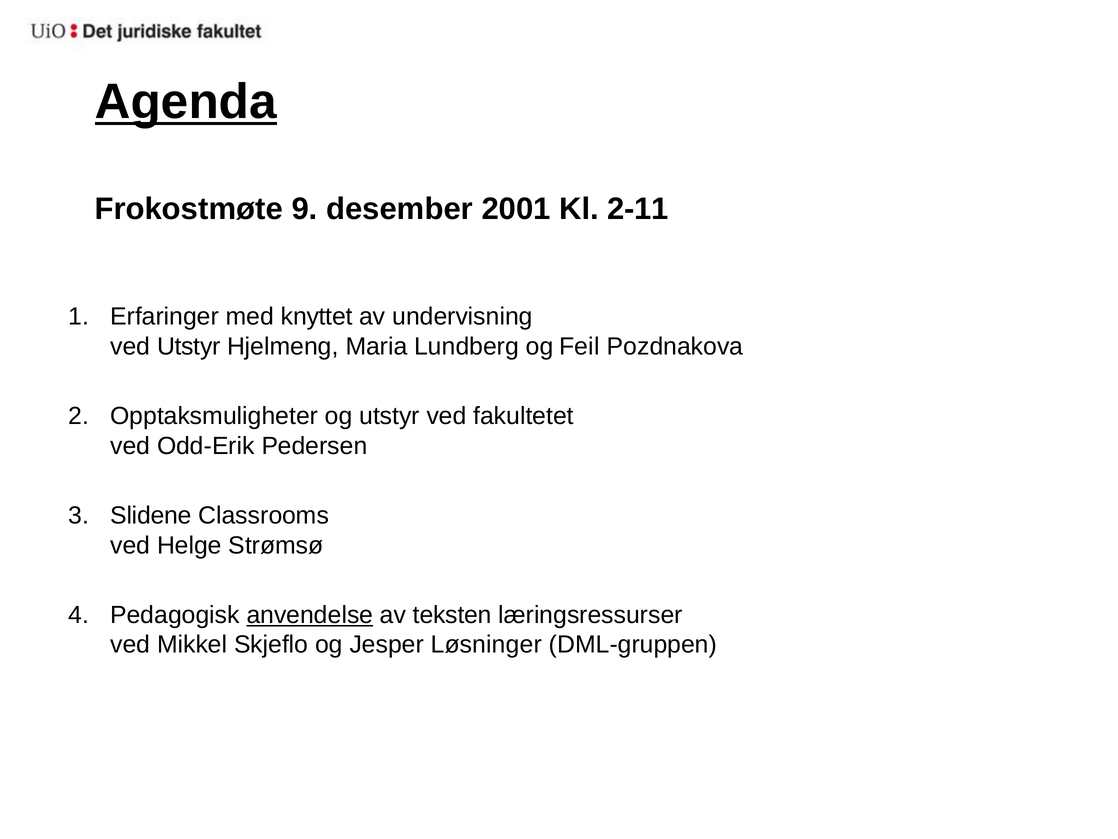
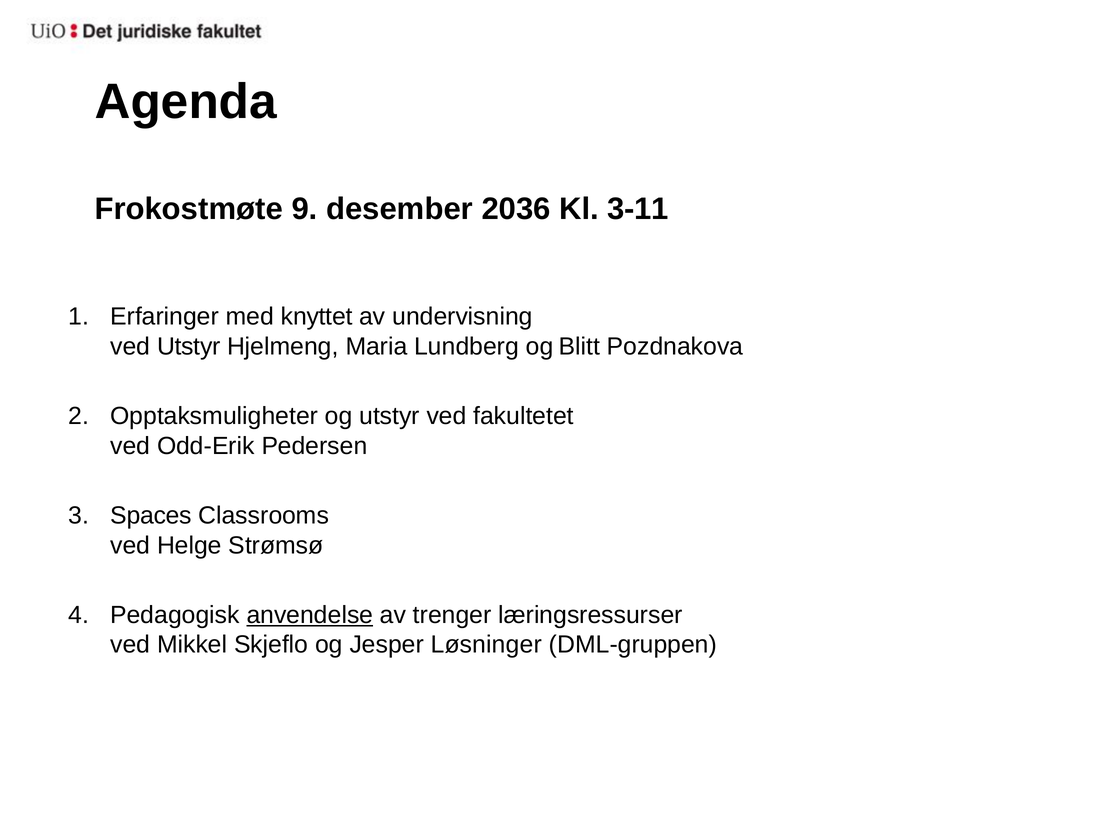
Agenda underline: present -> none (186, 102)
2001: 2001 -> 2036 (516, 209)
2-11: 2-11 -> 3-11 (638, 209)
Feil: Feil -> Blitt (580, 346)
Slidene: Slidene -> Spaces (151, 515)
teksten: teksten -> trenger (452, 615)
